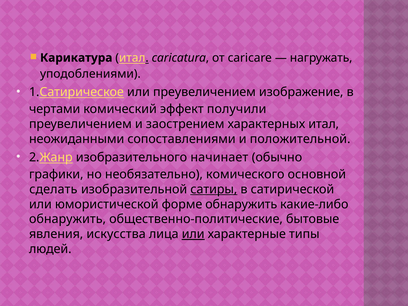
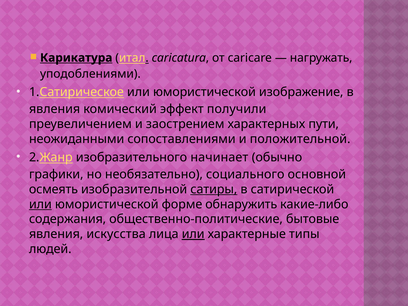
Карикатура underline: none -> present (76, 58)
1.Сатирическое или преувеличением: преувеличением -> юмористической (204, 92)
чертами: чертами -> явления (55, 109)
характерных итал: итал -> пути (324, 124)
комического: комического -> социального (245, 174)
сделать: сделать -> осмеять (53, 189)
или underline: none -> present (40, 204)
обнаружить: обнаружить -> содержания (68, 219)
